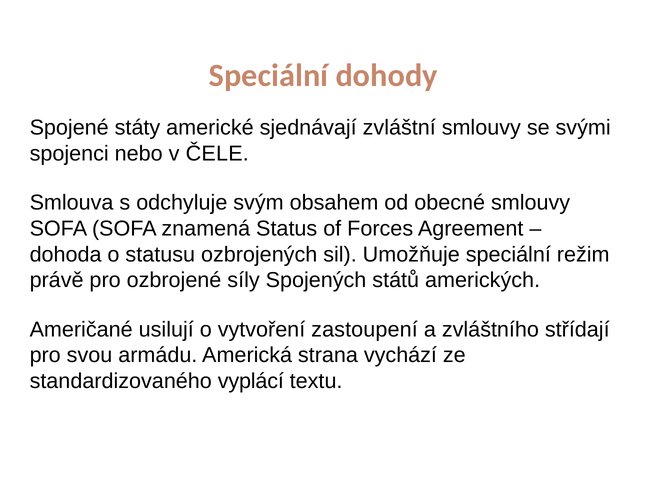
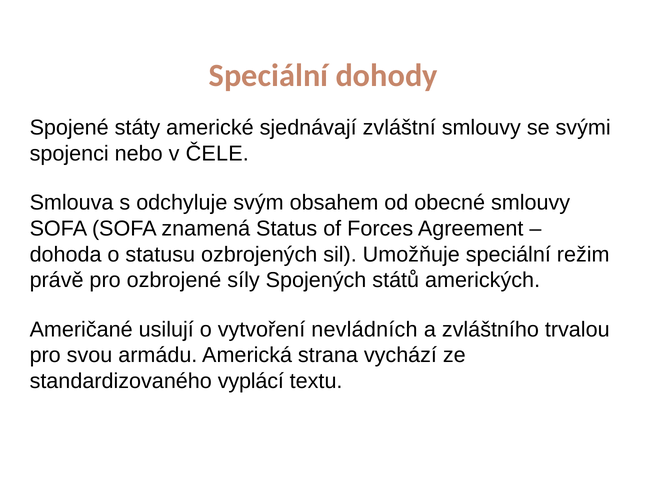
zastoupení: zastoupení -> nevládních (364, 330)
střídají: střídají -> trvalou (577, 330)
